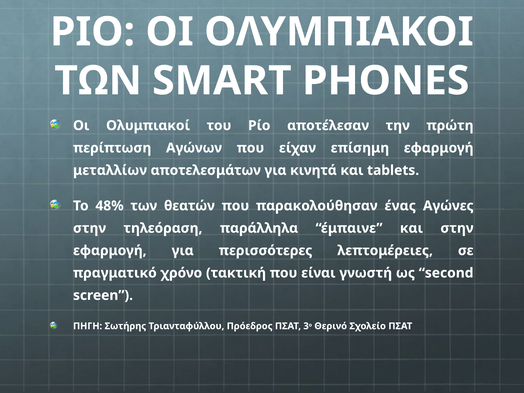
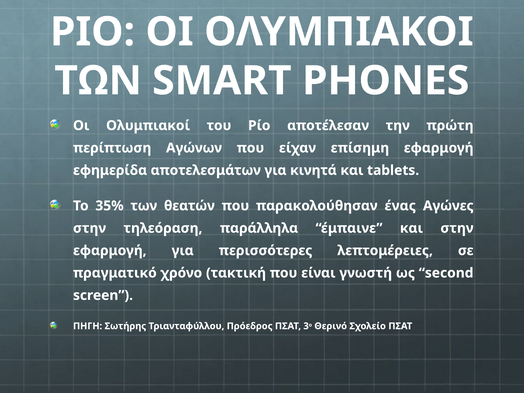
μεταλλίων: μεταλλίων -> εφημερίδα (110, 170)
48%: 48% -> 35% (109, 206)
